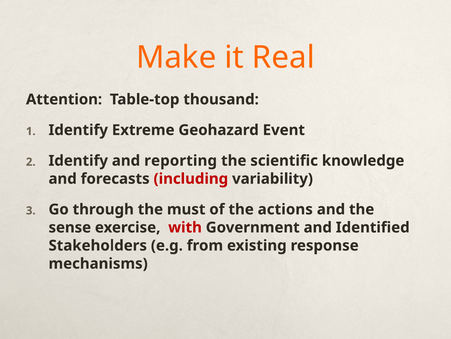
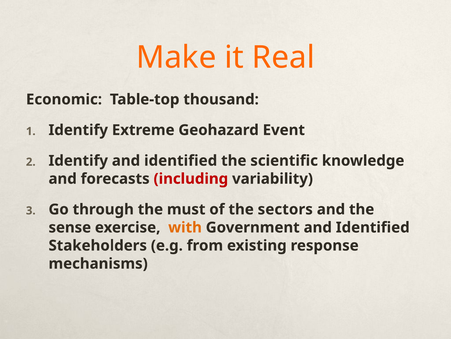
Attention: Attention -> Economic (64, 99)
Identify and reporting: reporting -> identified (181, 160)
actions: actions -> sectors (285, 209)
with colour: red -> orange (185, 227)
